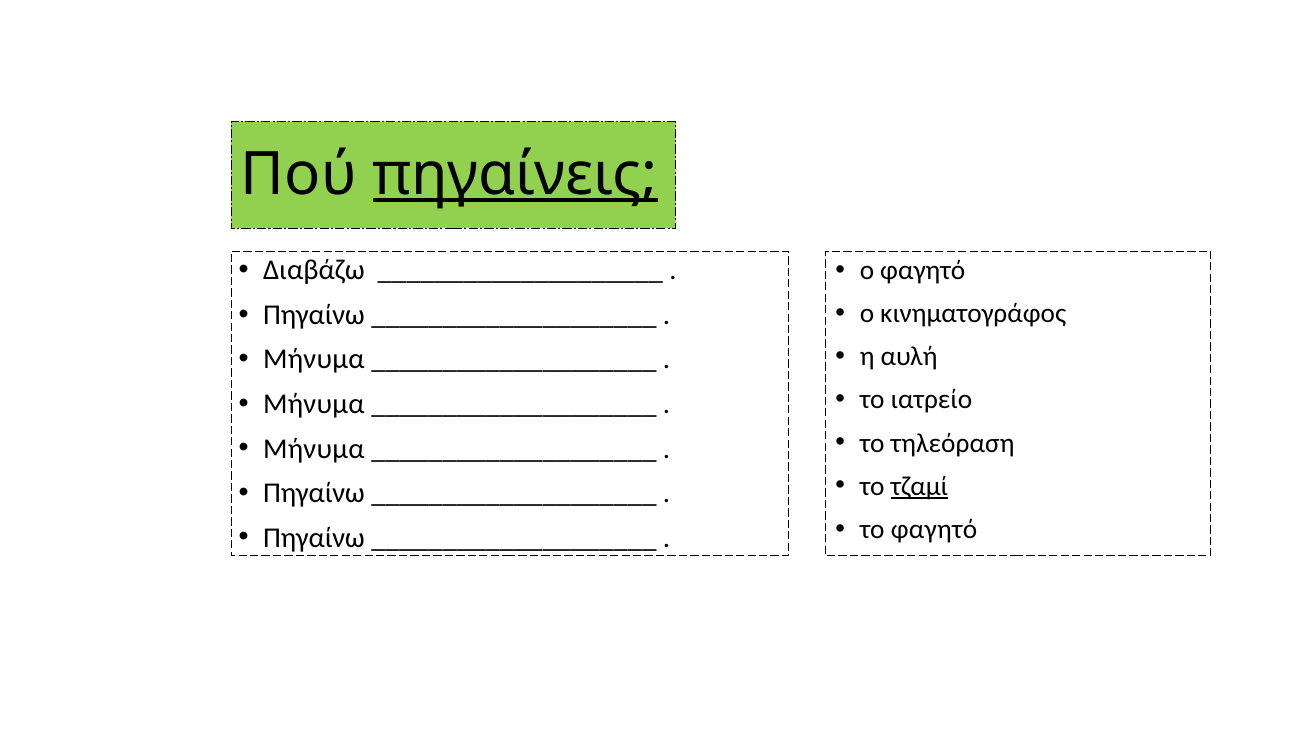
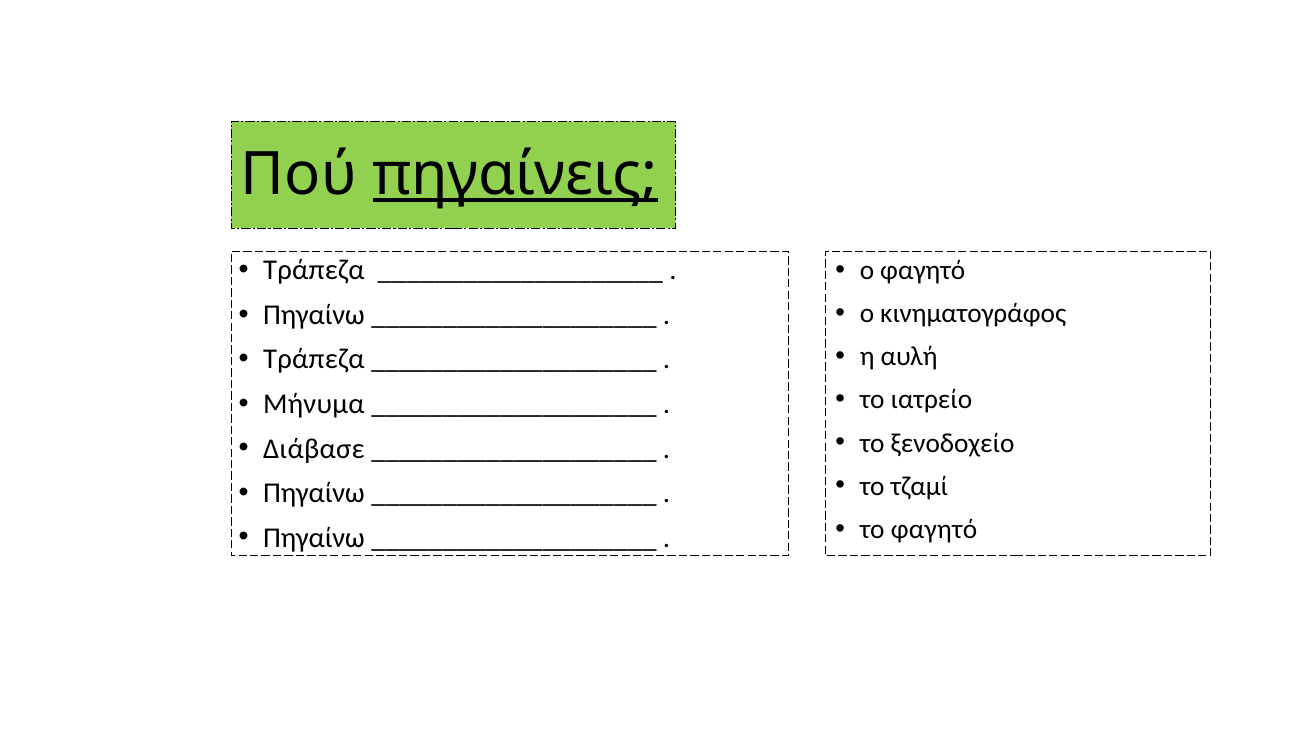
Διαβάζω: Διαβάζω -> Τράπεζα (314, 271)
Μήνυμα: Μήνυμα -> Τράπεζα (314, 360)
τηλεόραση: τηλεόραση -> ξενοδοχείο (953, 443)
Μήνυμα: Μήνυμα -> Διάβασε (314, 449)
τζαμί underline: present -> none (919, 486)
